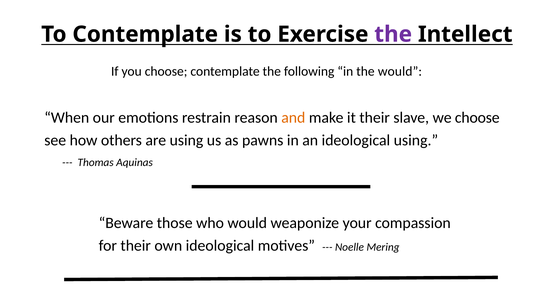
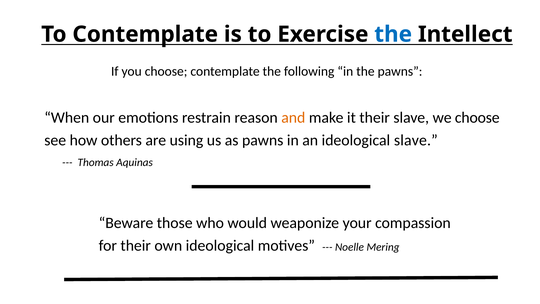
the colour: purple -> blue (393, 34)
the would: would -> pawns (400, 71)
ideological using: using -> slave (416, 140)
